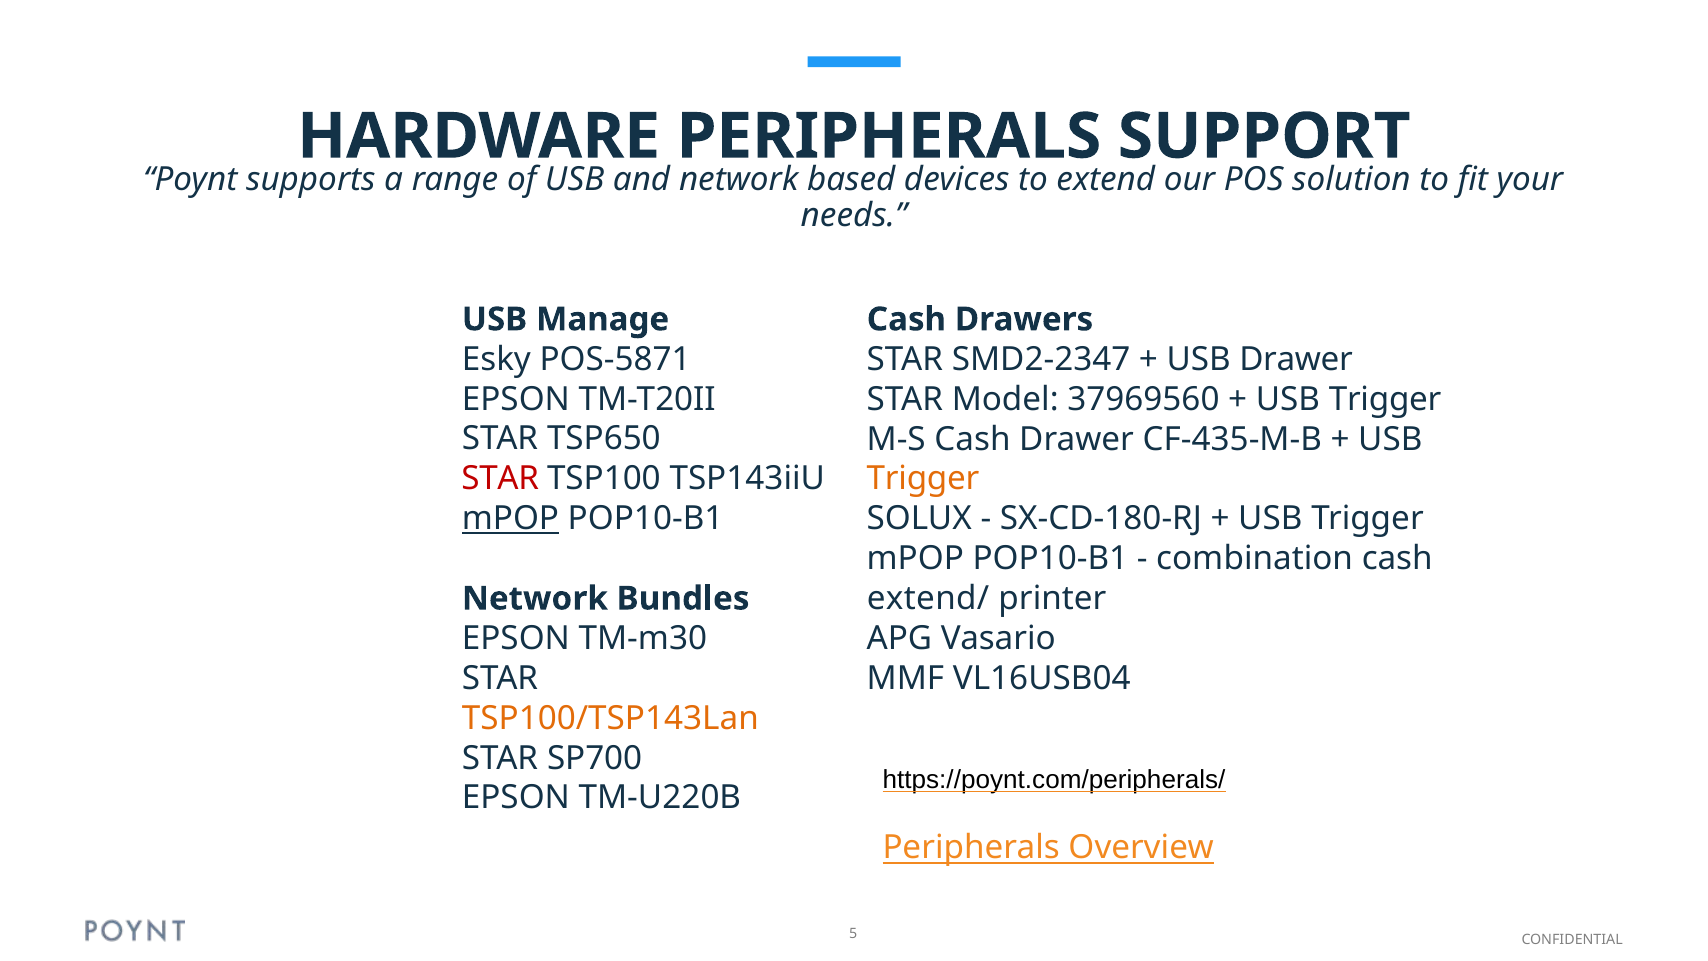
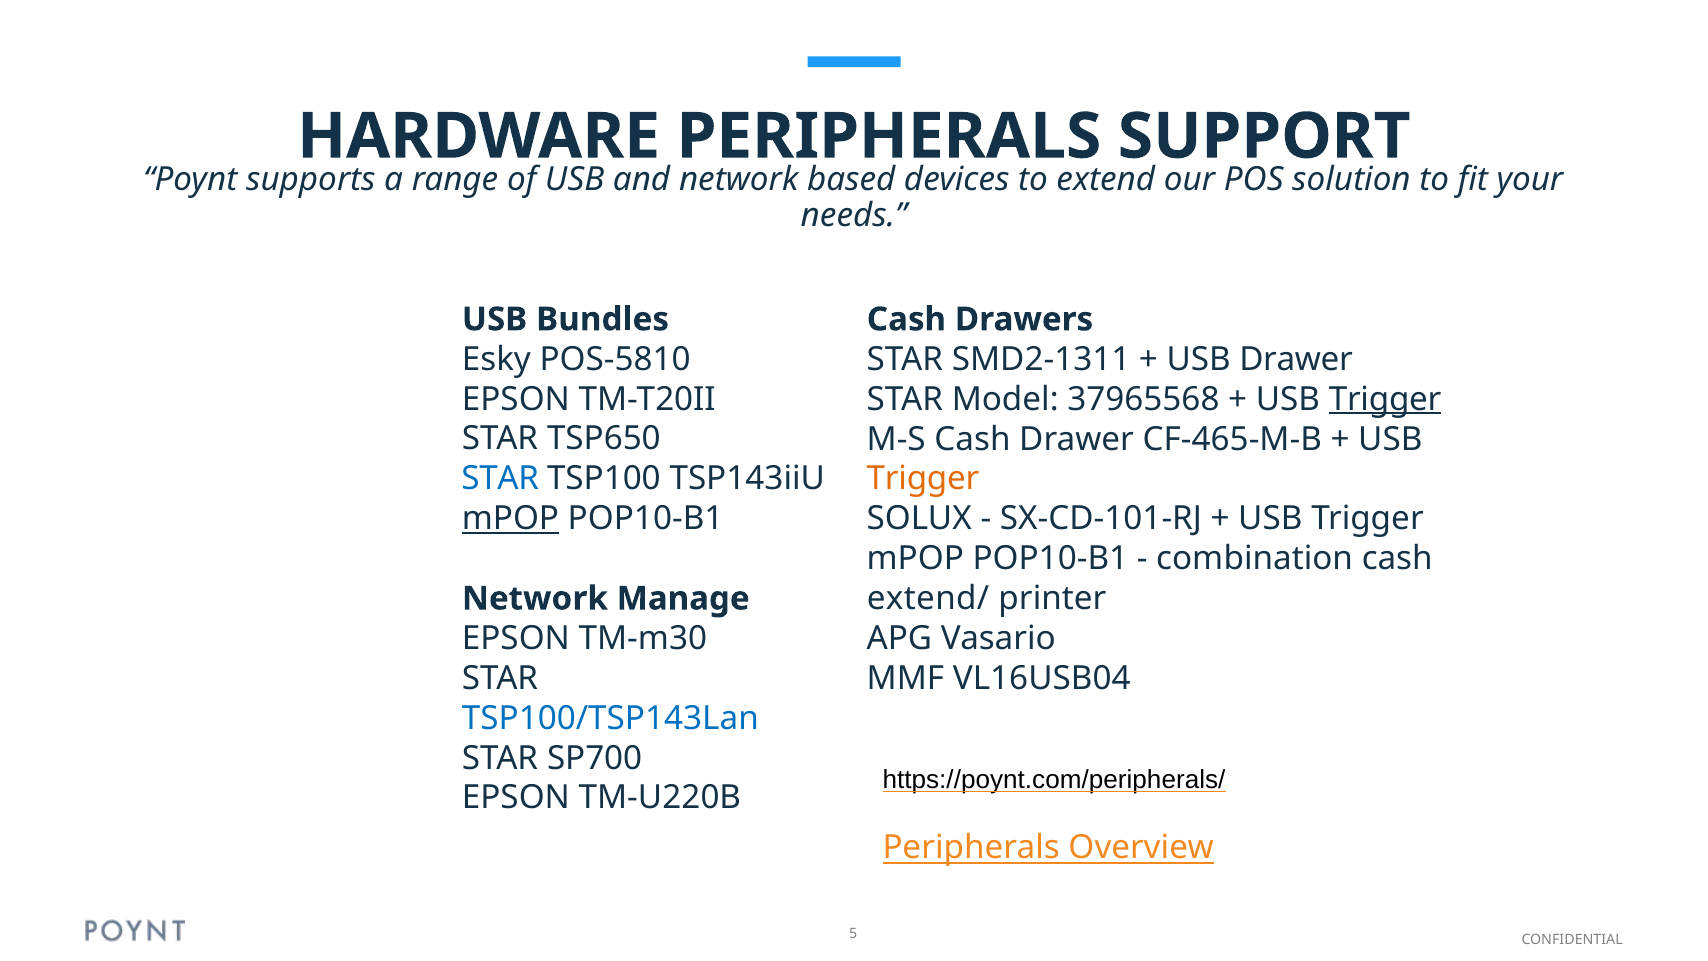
Manage: Manage -> Bundles (603, 319)
POS-5871: POS-5871 -> POS-5810 (615, 359)
SMD2-2347: SMD2-2347 -> SMD2-1311 (1041, 359)
37969560: 37969560 -> 37965568 (1143, 399)
Trigger underline: none -> present (1385, 399)
CF-435-M-B: CF-435-M-B -> CF-465-M-B (1232, 439)
STAR colour: red -> blue (500, 479)
SX-CD-180-RJ: SX-CD-180-RJ -> SX-CD-101-RJ (1101, 519)
Bundles: Bundles -> Manage (683, 598)
TSP100/TSP143Lan colour: orange -> blue (610, 718)
